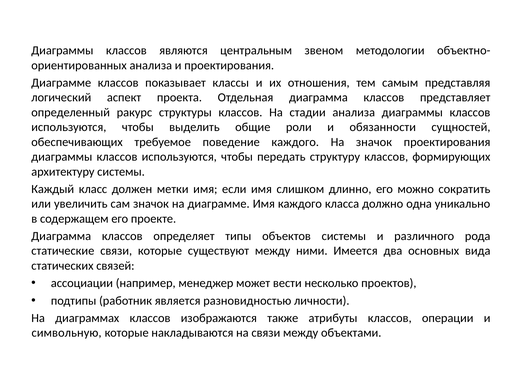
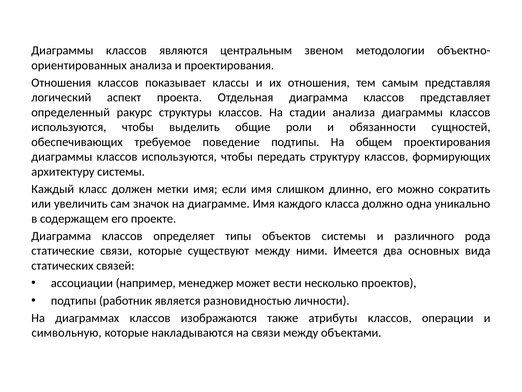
Диаграмме: Диаграмме -> Отношения (61, 83)
поведение каждого: каждого -> подтипы (295, 142)
На значок: значок -> общем (374, 142)
